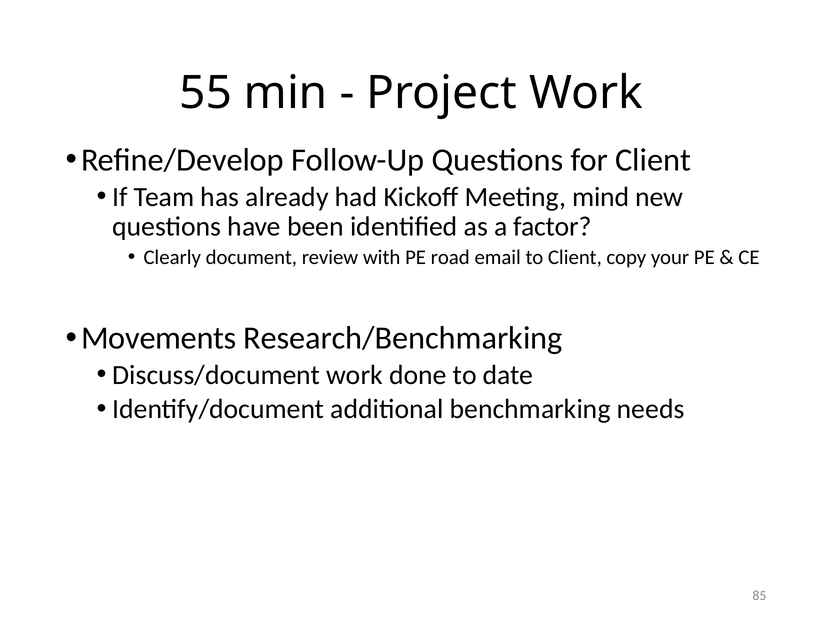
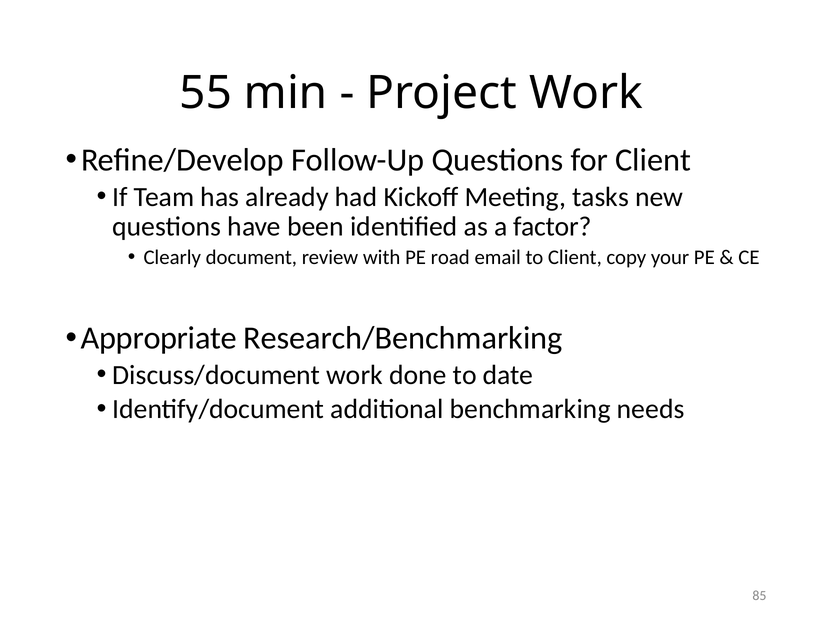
mind: mind -> tasks (601, 197)
Movements: Movements -> Appropriate (159, 338)
